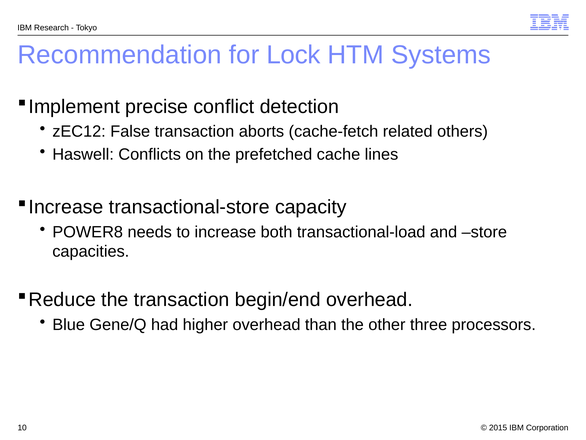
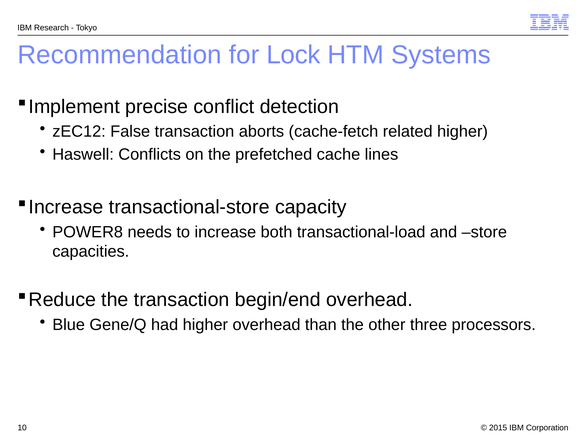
related others: others -> higher (462, 131)
